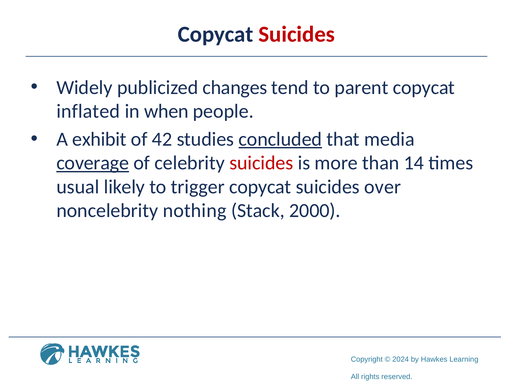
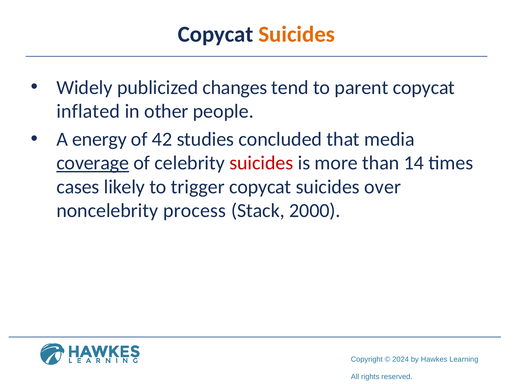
Suicides colour: red -> orange (297, 34)
when: when -> other (166, 112)
exhibit: exhibit -> energy (99, 139)
concluded underline: present -> none (280, 139)
usual: usual -> cases (78, 187)
nothing: nothing -> process (195, 211)
